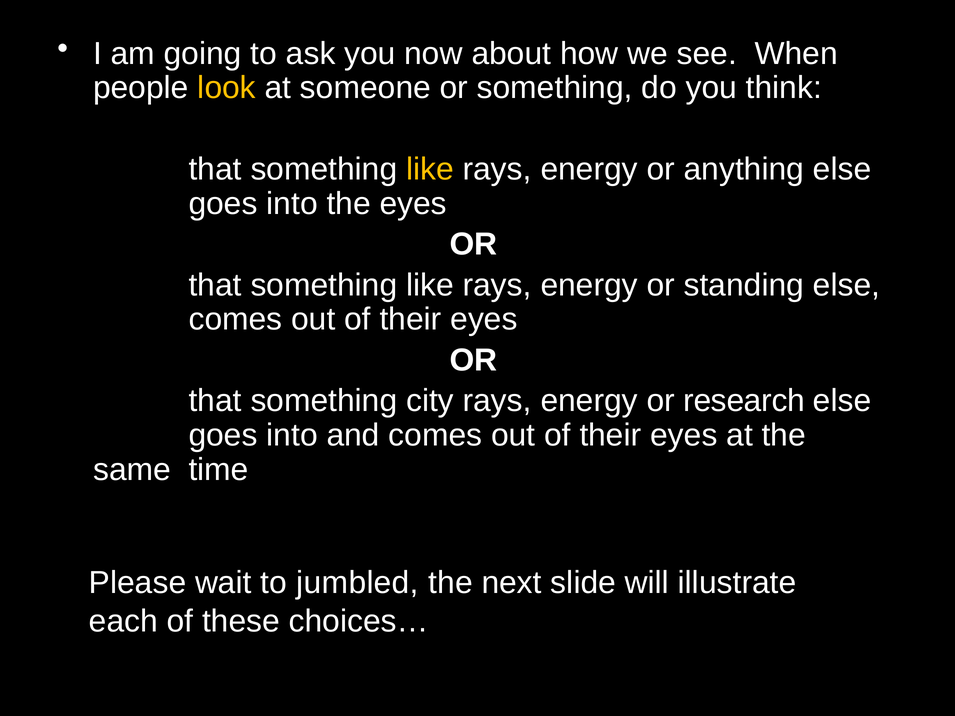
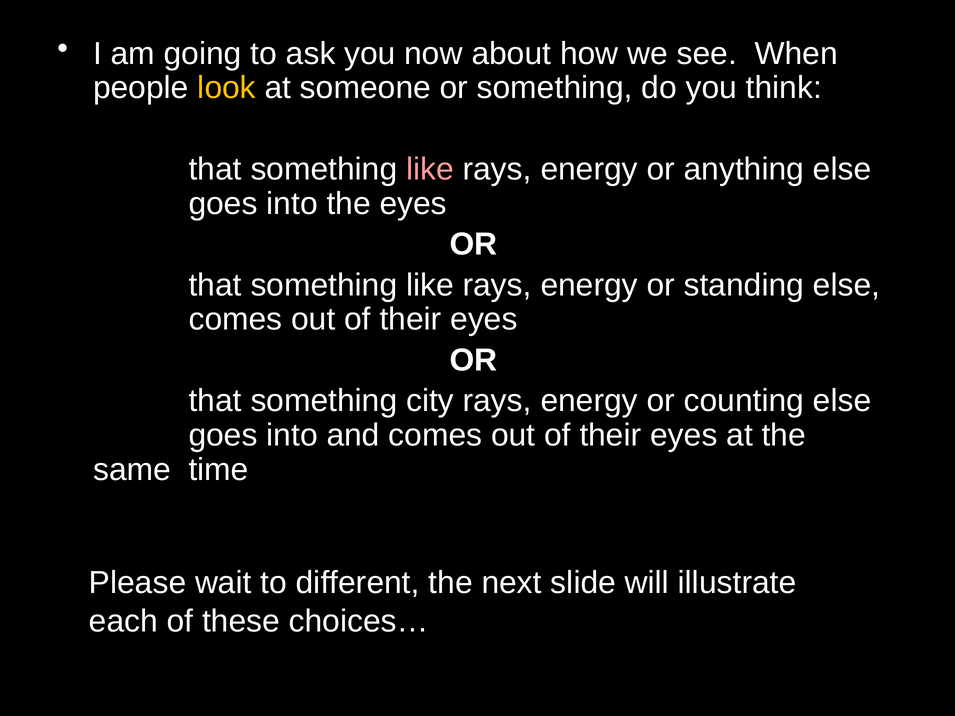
like colour: yellow -> pink (430, 169)
research: research -> counting (744, 401)
jumbled: jumbled -> different (358, 583)
